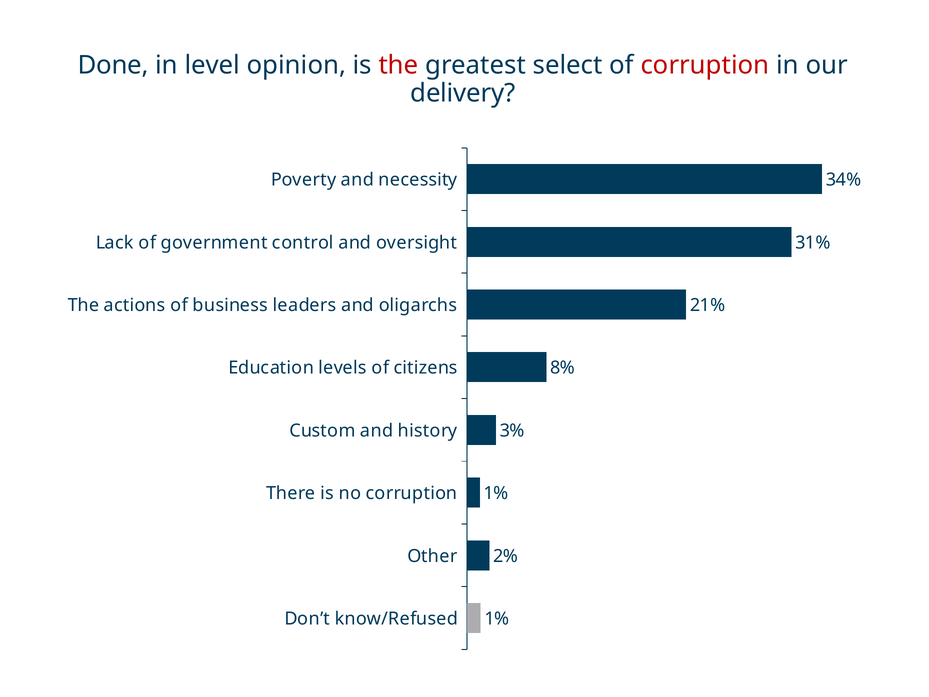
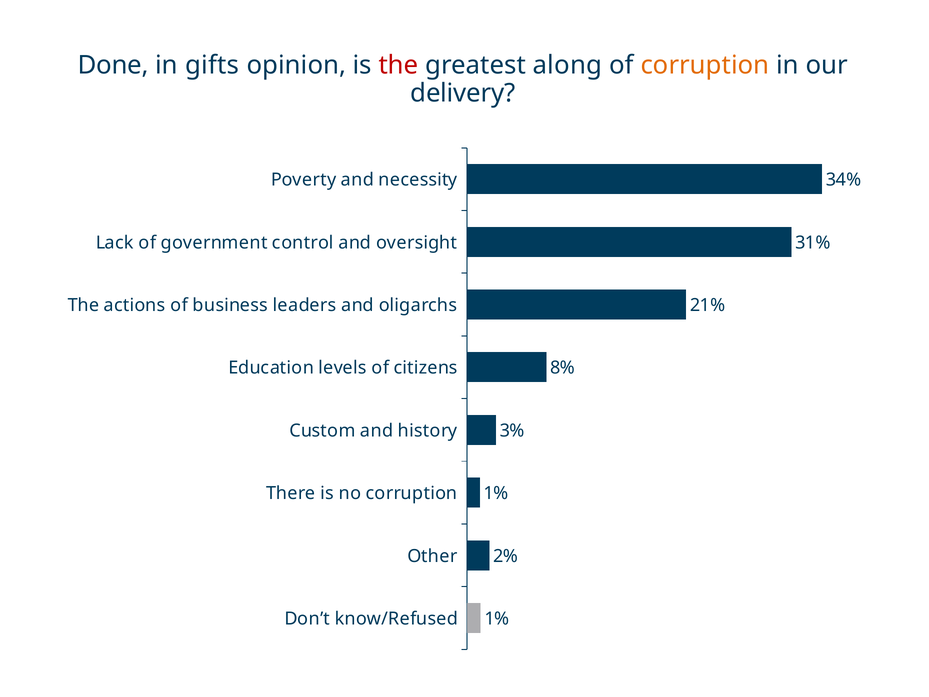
level: level -> gifts (212, 65)
select: select -> along (568, 65)
corruption colour: red -> orange (705, 65)
